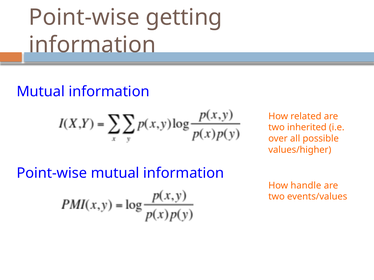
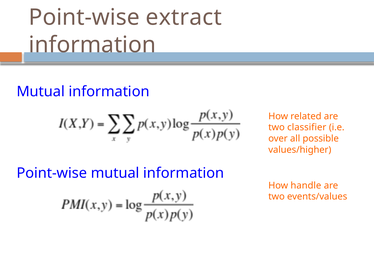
getting: getting -> extract (184, 17)
inherited: inherited -> classifier (307, 128)
